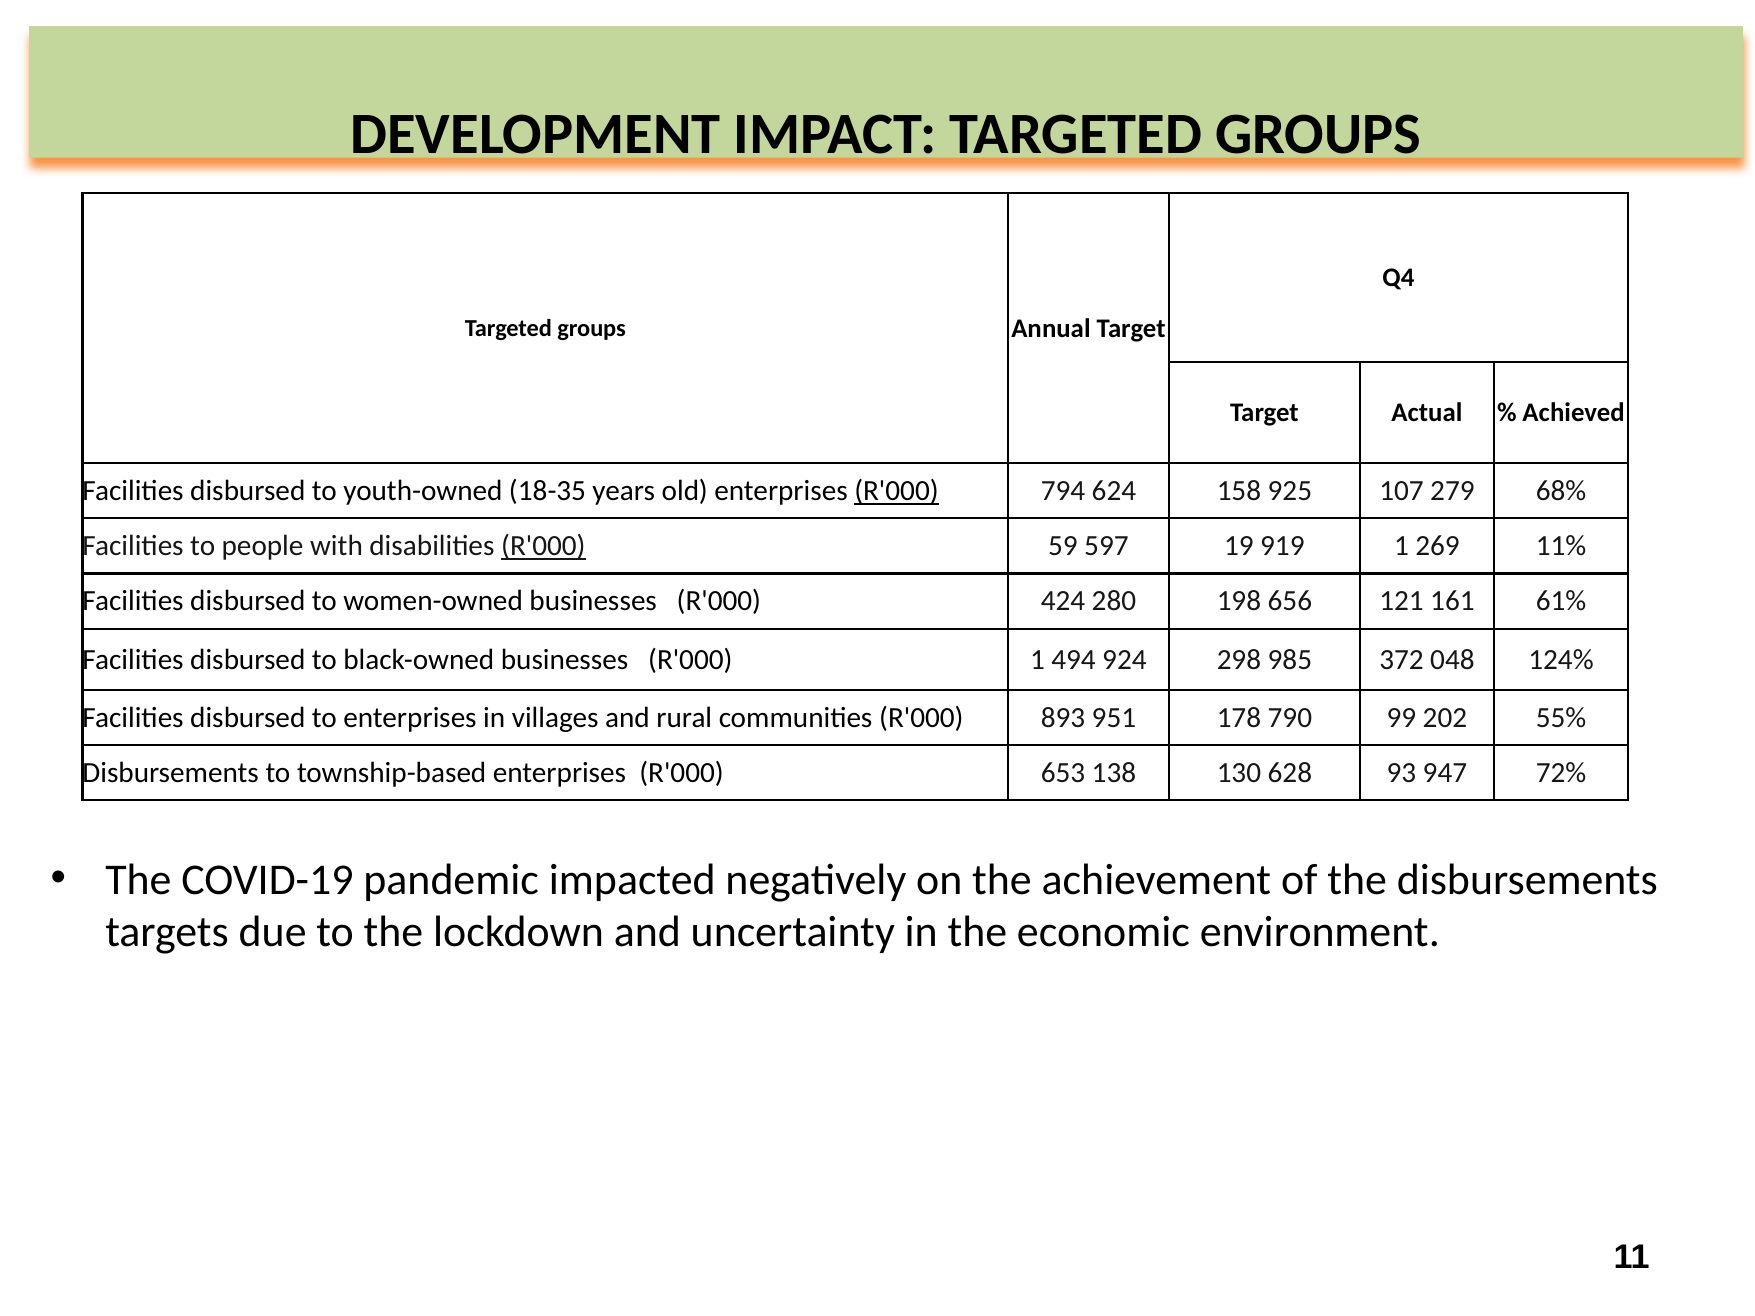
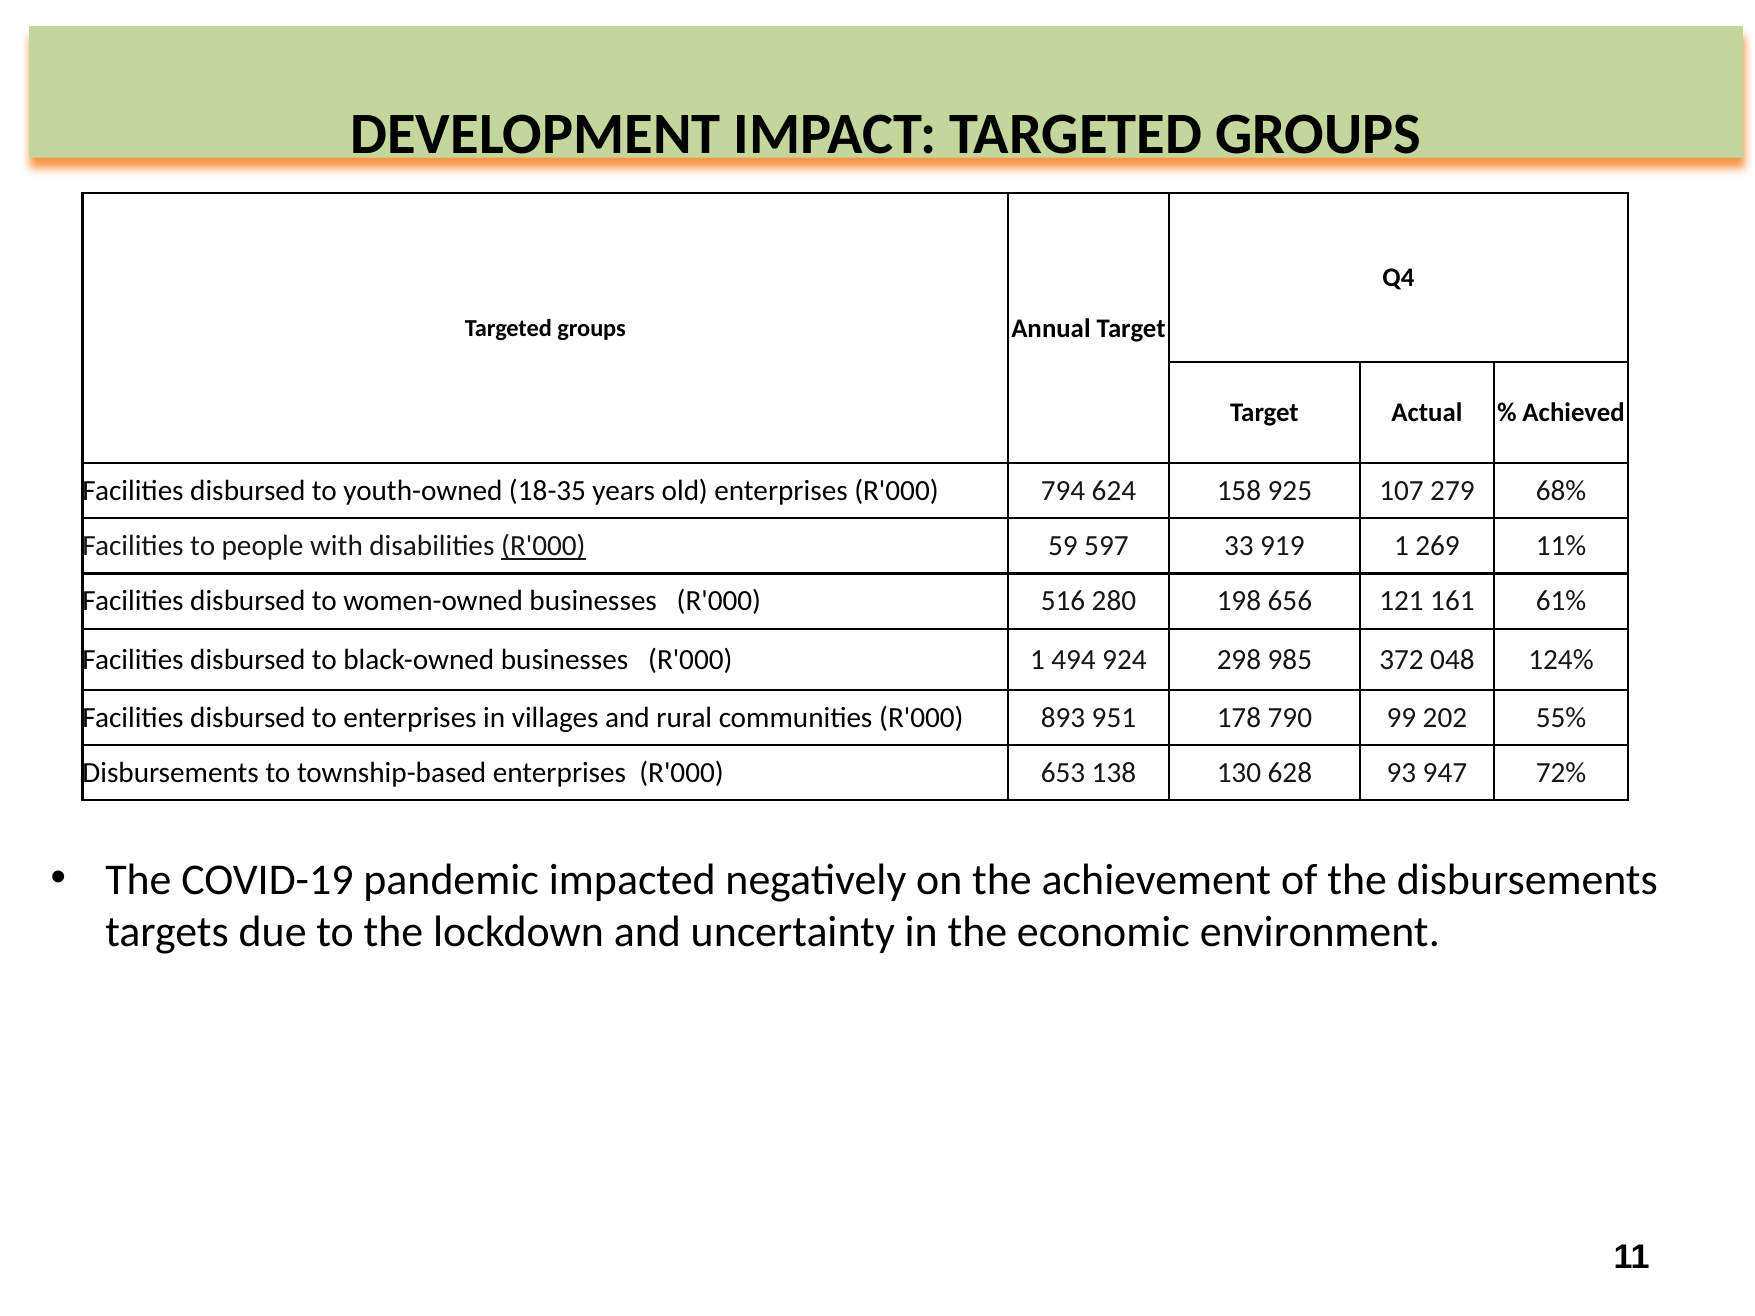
R'000 underline: present -> none (896, 491)
19: 19 -> 33 (1239, 546)
424: 424 -> 516 (1063, 601)
